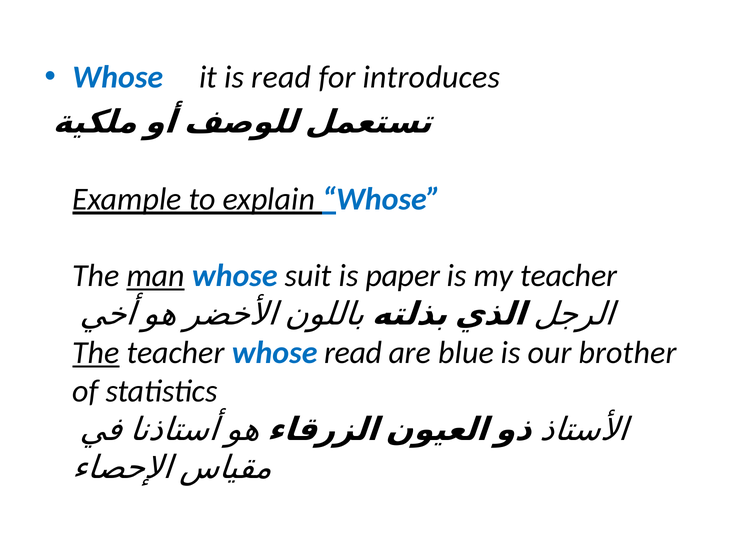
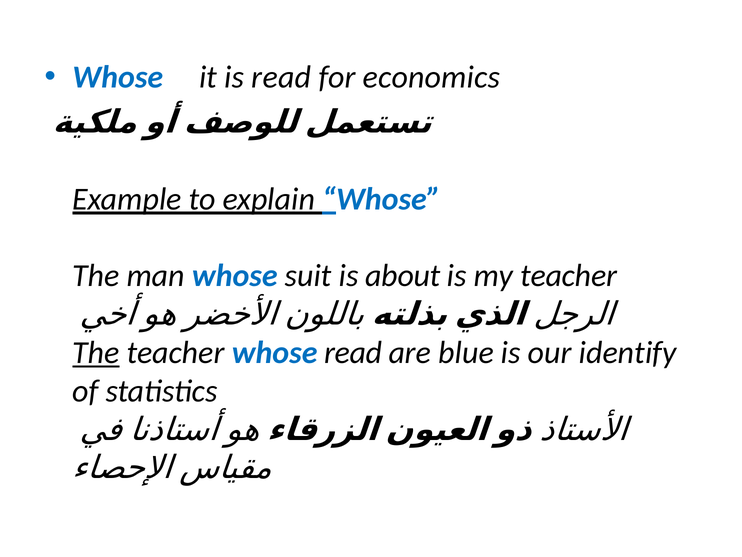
introduces: introduces -> economics (431, 77)
man underline: present -> none (156, 276)
paper: paper -> about (403, 276)
brother: brother -> identify (628, 352)
